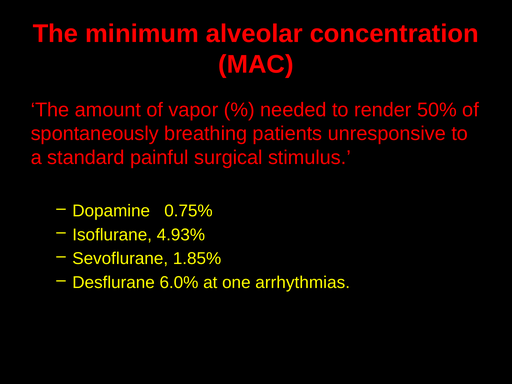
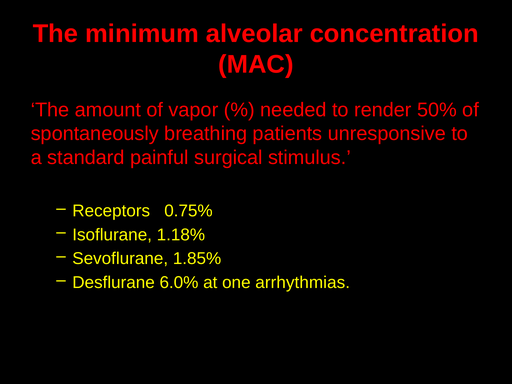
Dopamine: Dopamine -> Receptors (111, 211)
4.93%: 4.93% -> 1.18% (181, 235)
